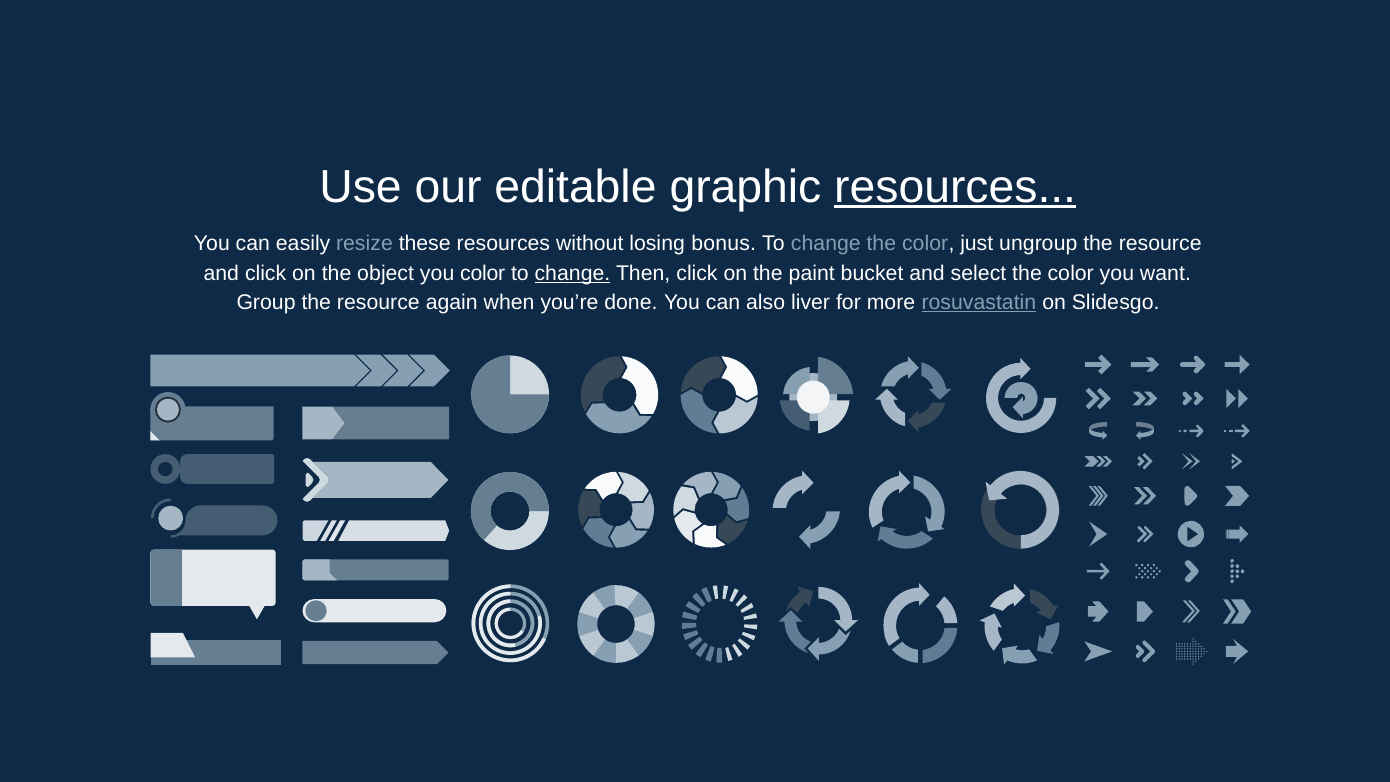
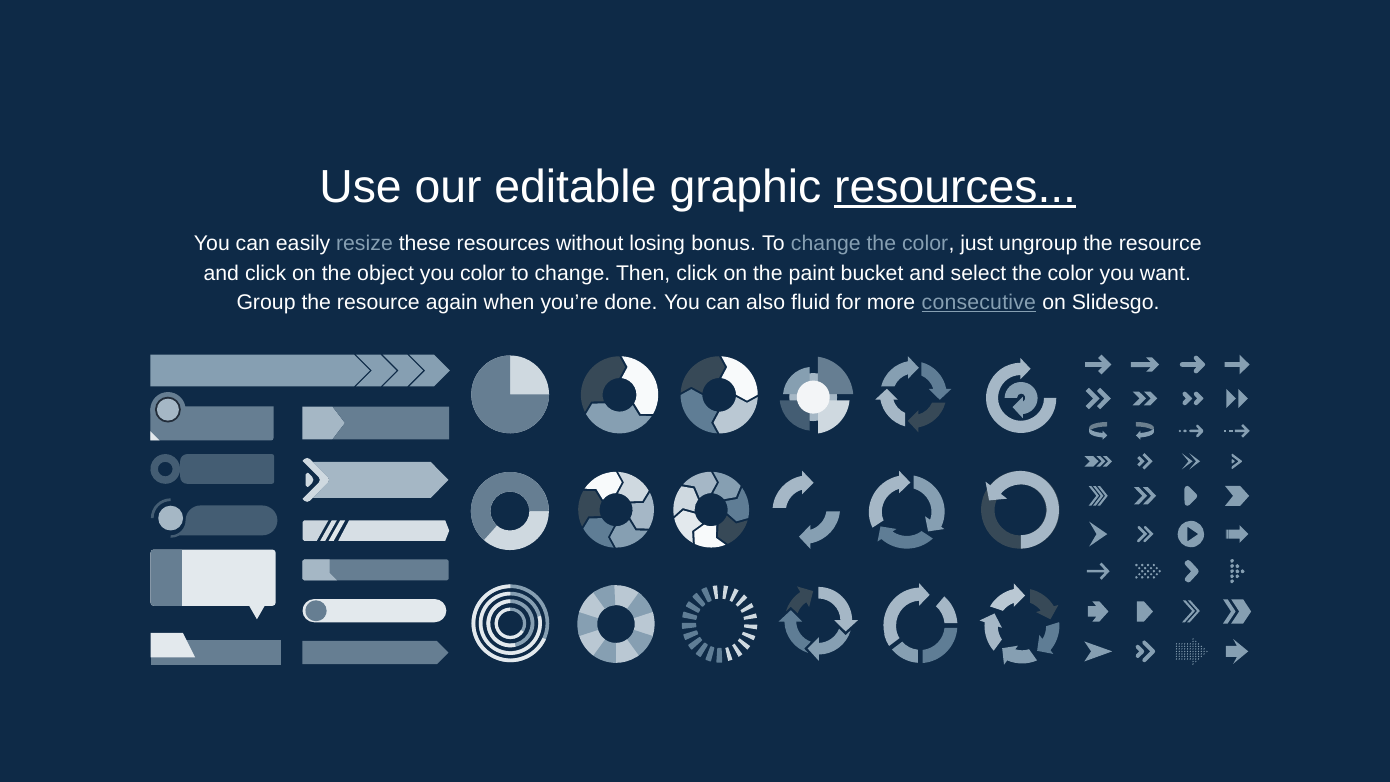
change underline: present -> none (572, 273)
liver: liver -> fluid (811, 302)
rosuvastatin: rosuvastatin -> consecutive (979, 302)
